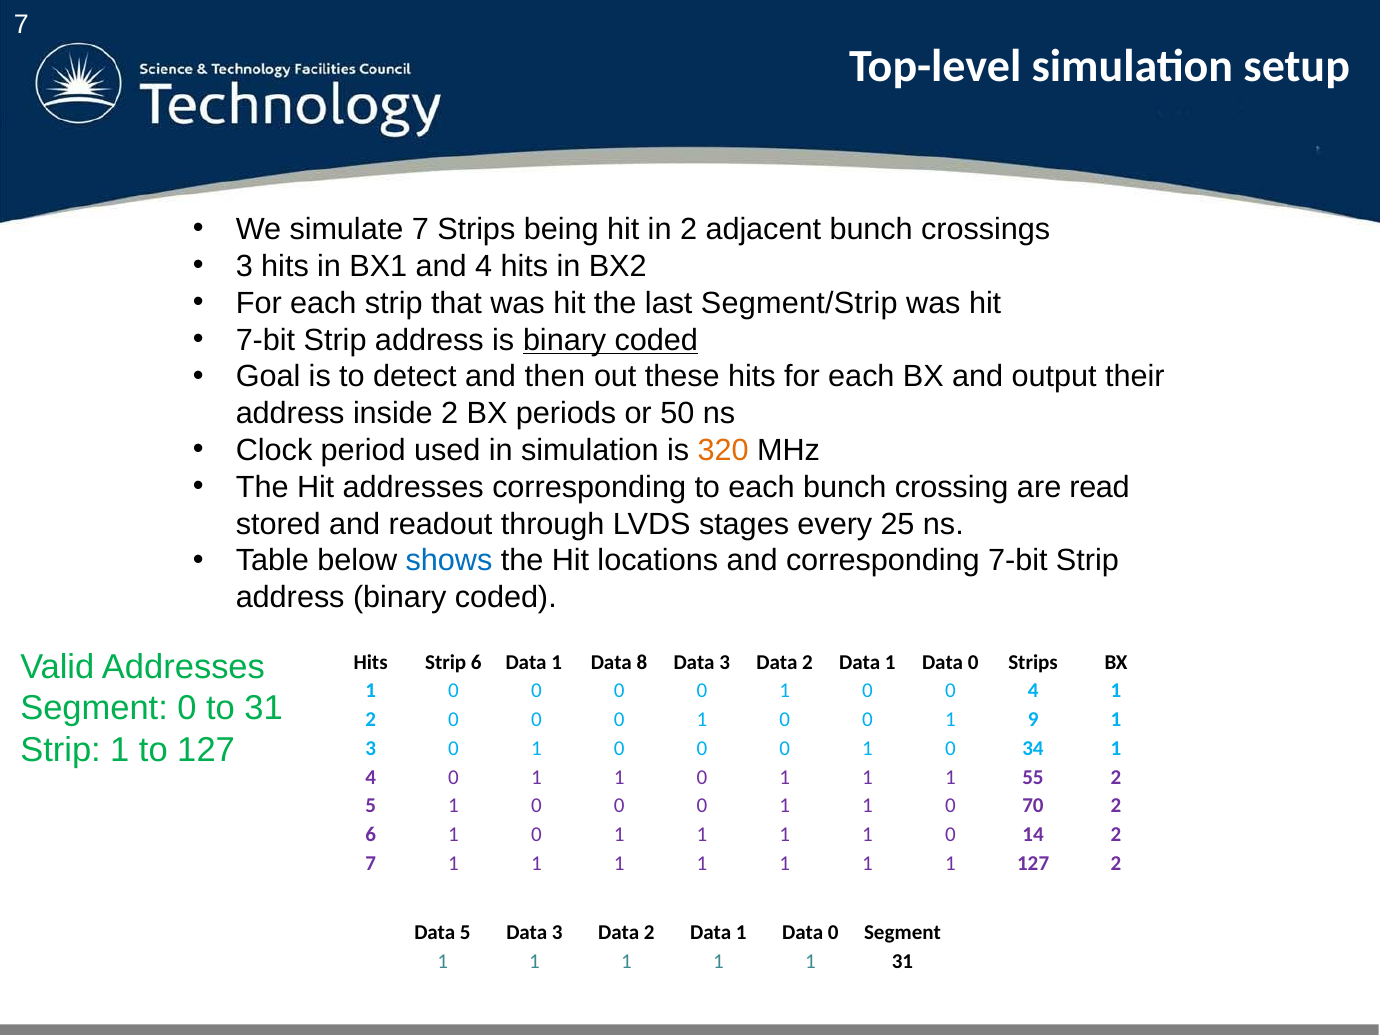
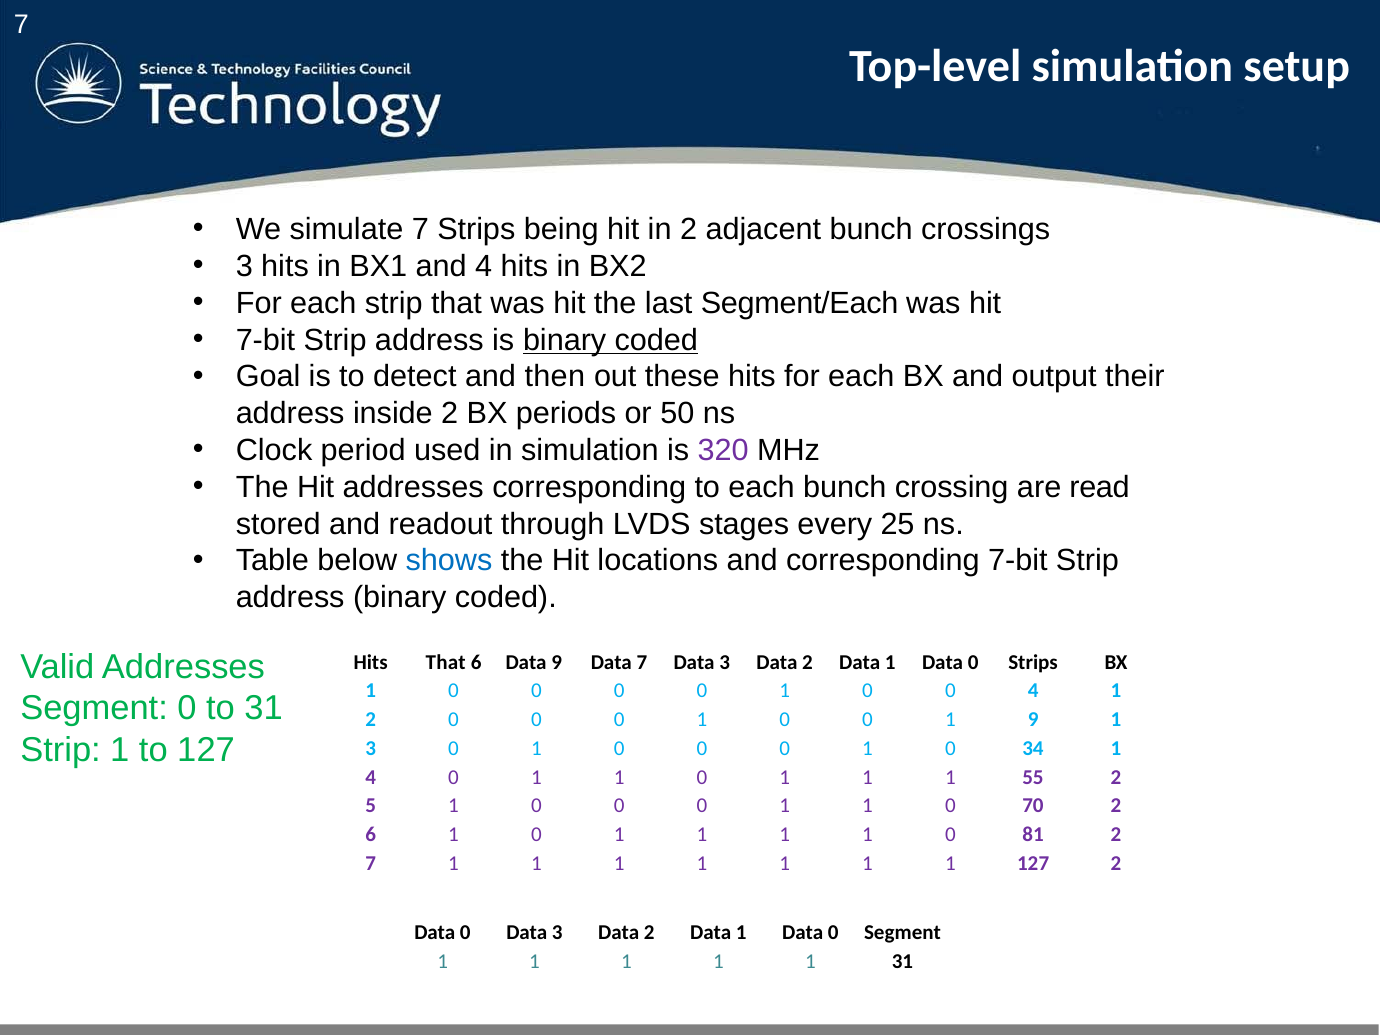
Segment/Strip: Segment/Strip -> Segment/Each (800, 303)
320 colour: orange -> purple (723, 450)
Hits Strip: Strip -> That (446, 662)
6 Data 1: 1 -> 9 (557, 662)
Data 8: 8 -> 7 (642, 662)
14: 14 -> 81 (1033, 835)
5: 5 -> 0 (465, 932)
